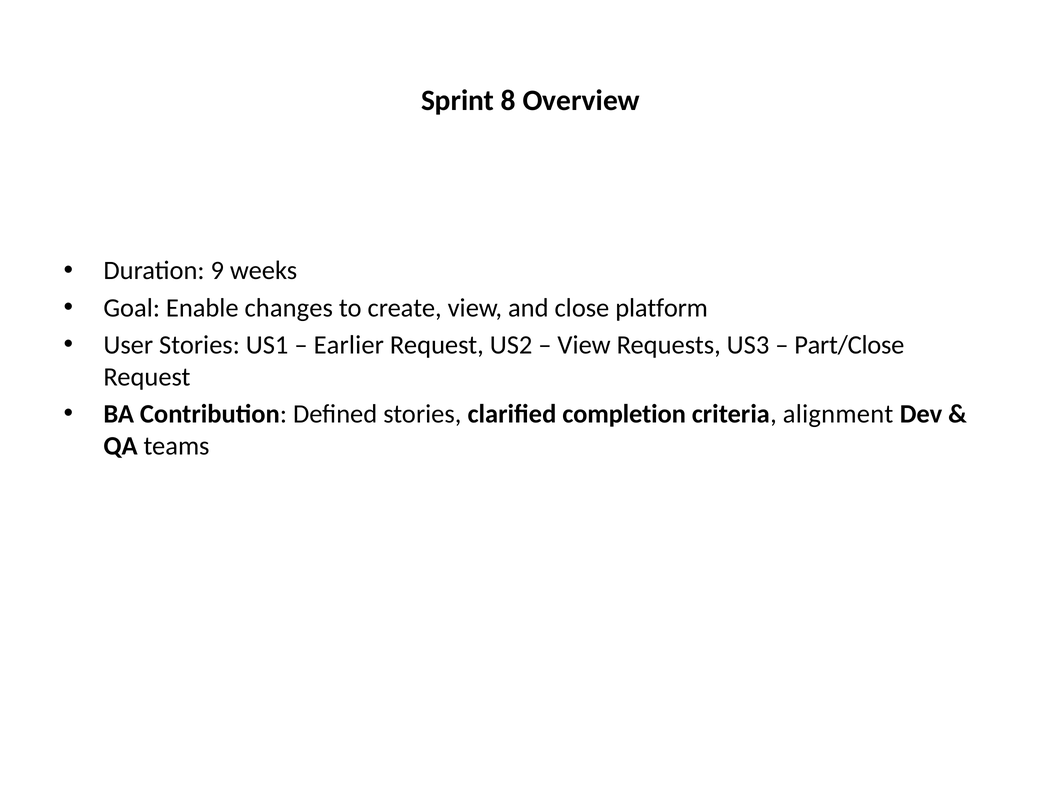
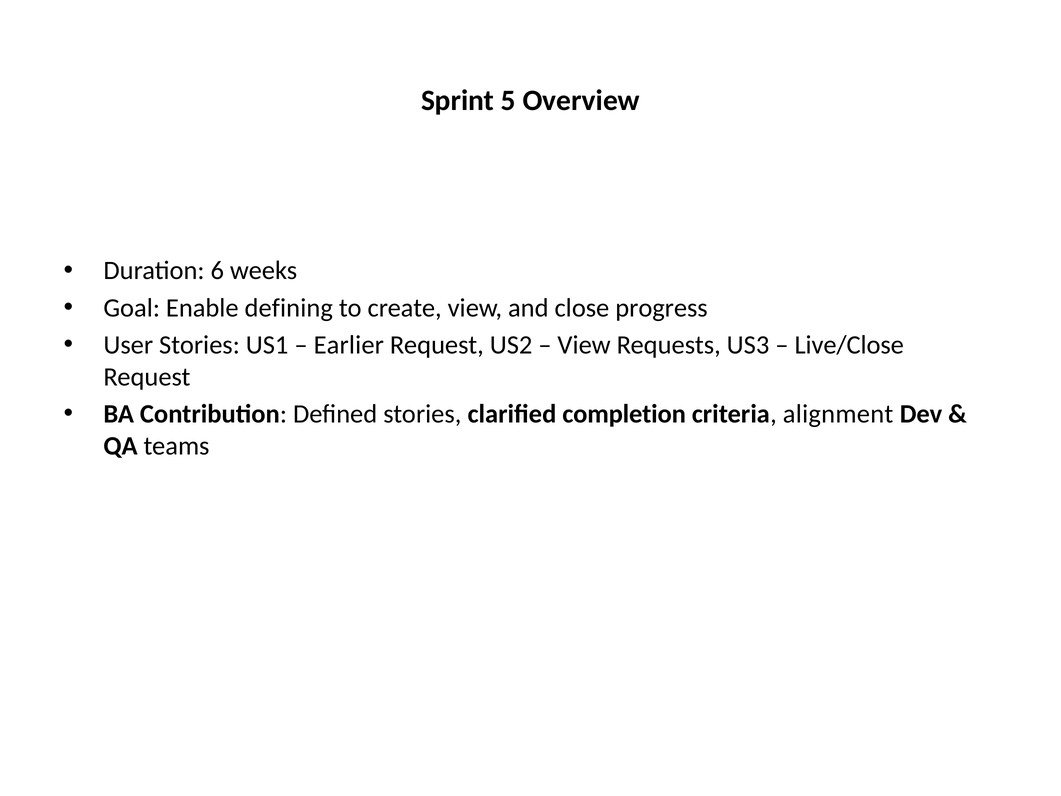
8: 8 -> 5 (508, 100)
9: 9 -> 6 (217, 271)
changes: changes -> defining (289, 308)
platform: platform -> progress (662, 308)
Part/Close: Part/Close -> Live/Close (849, 345)
